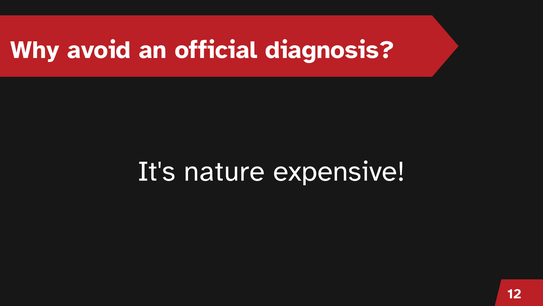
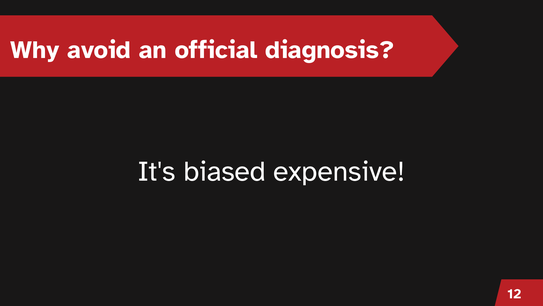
nature: nature -> biased (225, 171)
